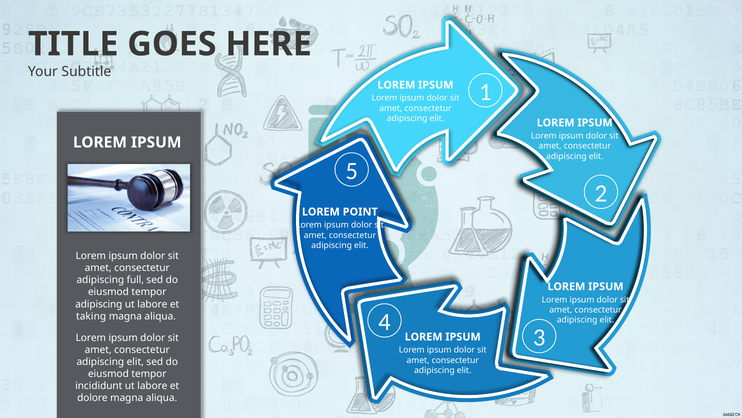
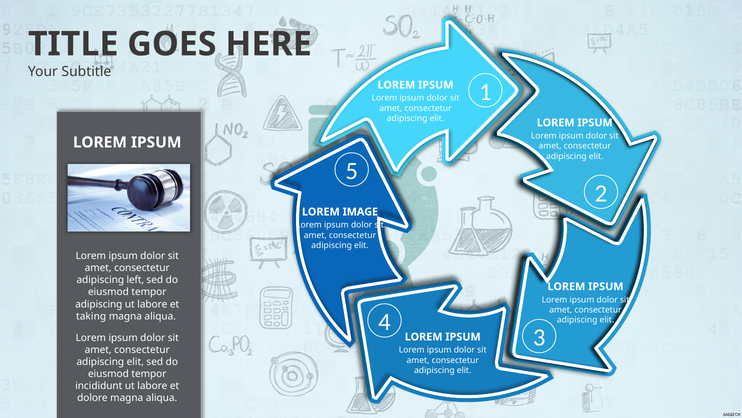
POINT: POINT -> IMAGE (360, 211)
full: full -> left (135, 280)
